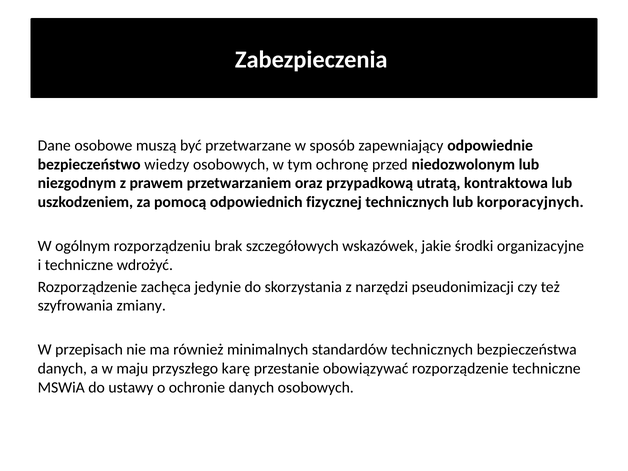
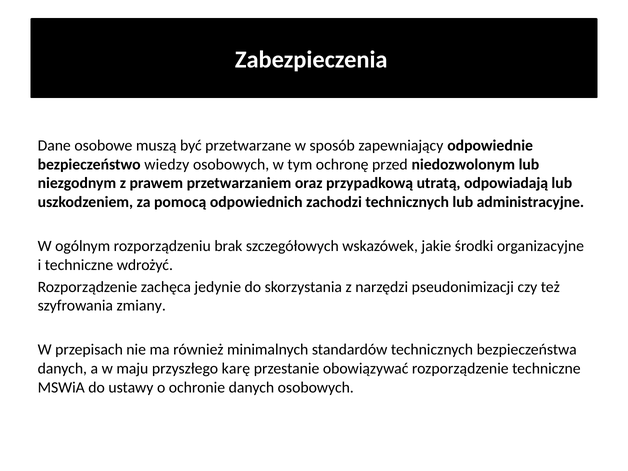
kontraktowa: kontraktowa -> odpowiadają (506, 183)
fizycznej: fizycznej -> zachodzi (334, 202)
korporacyjnych: korporacyjnych -> administracyjne (530, 202)
